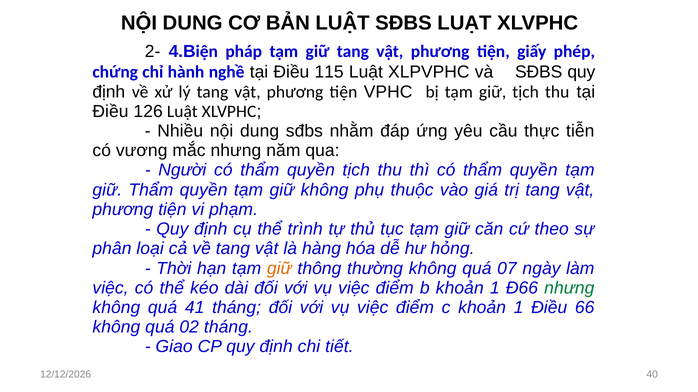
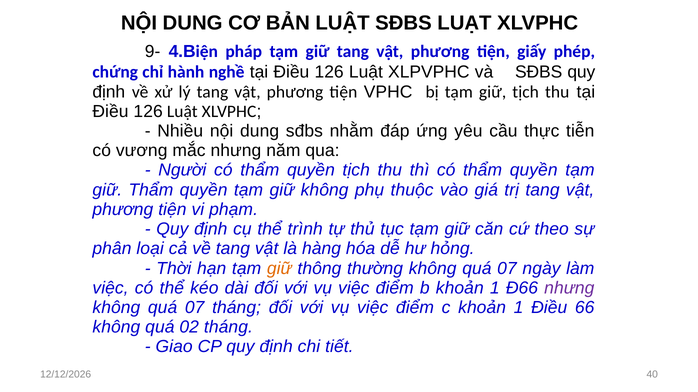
2-: 2- -> 9- (153, 51)
nghề tại Điều 115: 115 -> 126 (329, 72)
nhưng colour: green -> purple (569, 288)
41: 41 -> 07 (195, 308)
